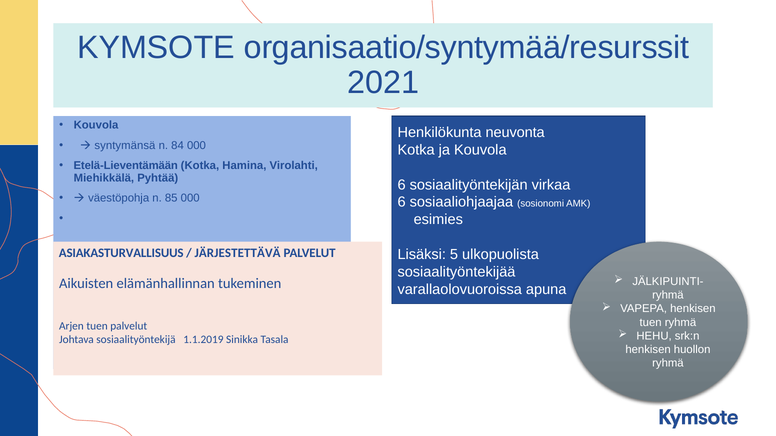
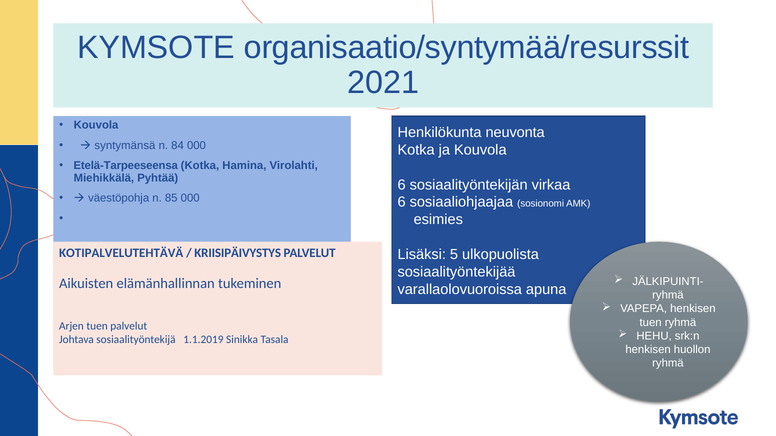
Etelä-Lieventämään: Etelä-Lieventämään -> Etelä-Tarpeeseensa (126, 166)
ASIAKASTURVALLISUUS: ASIAKASTURVALLISUUS -> KOTIPALVELUTEHTÄVÄ (121, 254)
JÄRJESTETTÄVÄ: JÄRJESTETTÄVÄ -> KRIISIPÄIVYSTYS (238, 254)
